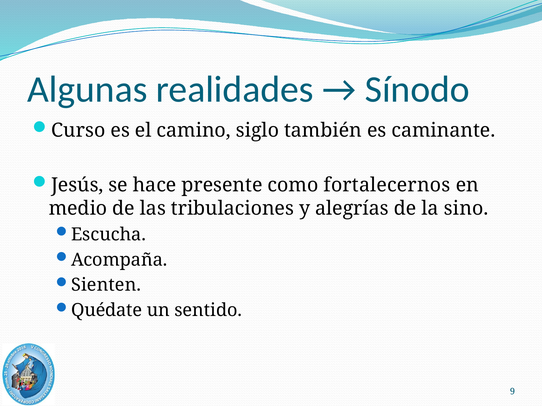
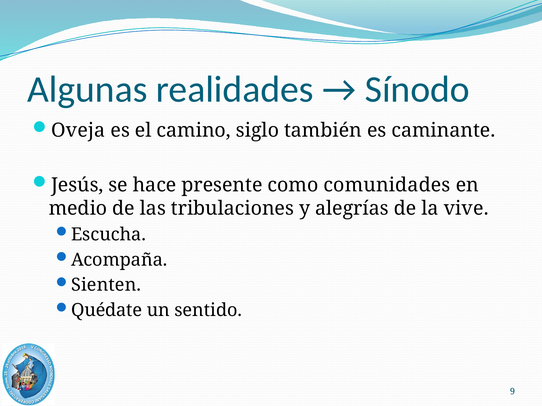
Curso: Curso -> Oveja (78, 130)
fortalecernos: fortalecernos -> comunidades (387, 185)
sino: sino -> vive (466, 209)
